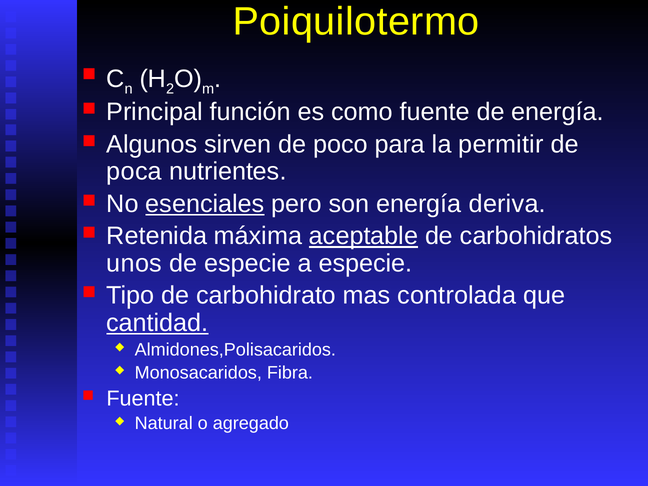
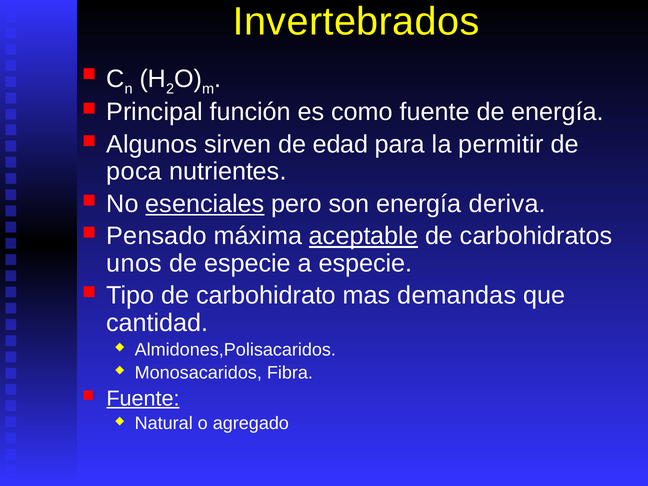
Poiquilotermo: Poiquilotermo -> Invertebrados (356, 22)
poco: poco -> edad (341, 144)
Retenida: Retenida -> Pensado (157, 236)
controlada: controlada -> demandas (457, 296)
cantidad underline: present -> none (157, 323)
Fuente underline: none -> present (143, 399)
